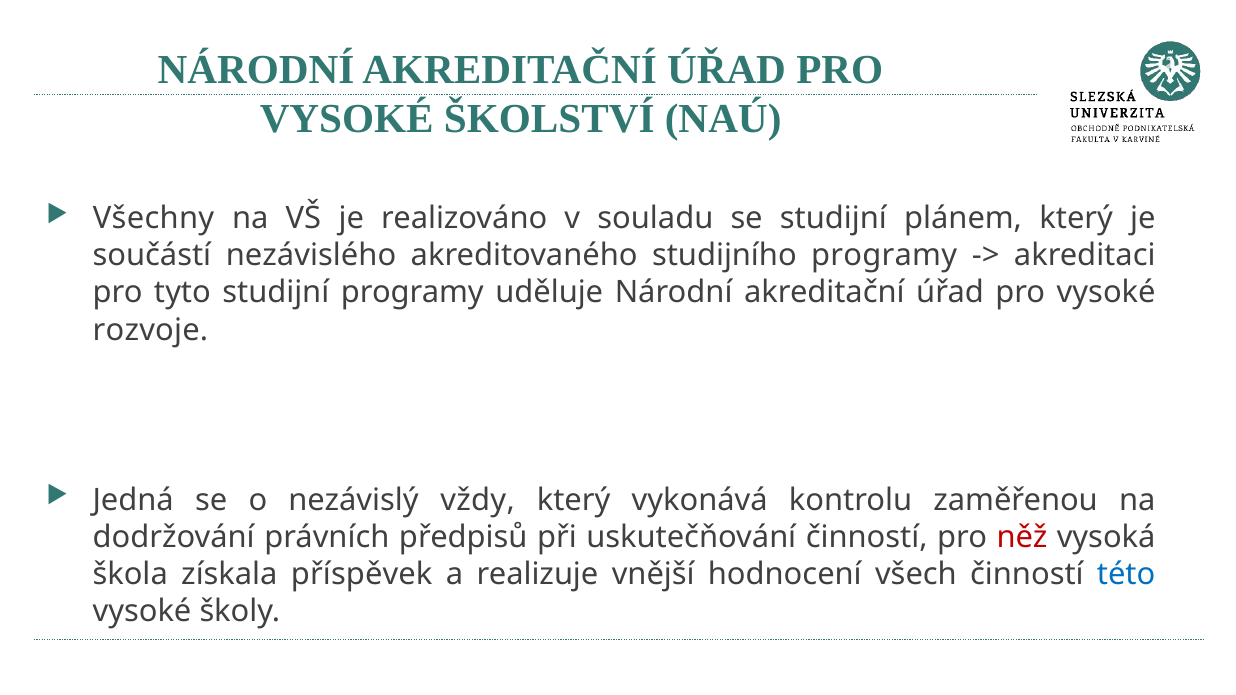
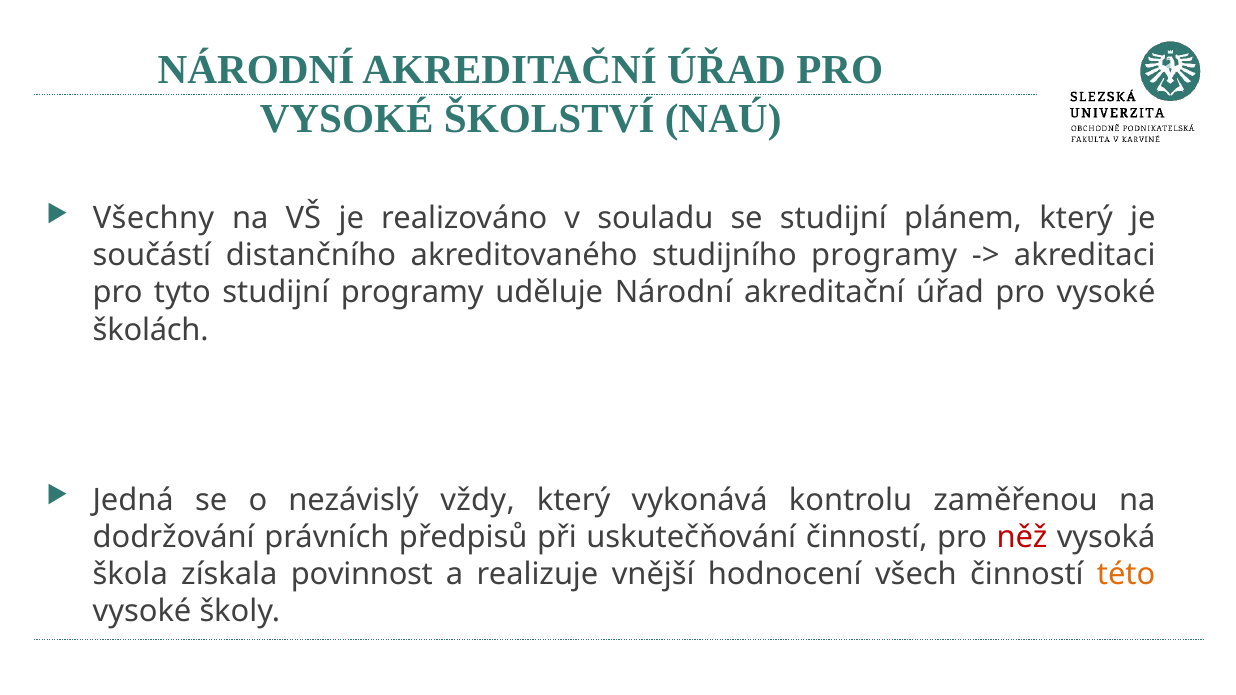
nezávislého: nezávislého -> distančního (311, 256)
rozvoje: rozvoje -> školách (151, 330)
příspěvek: příspěvek -> povinnost (362, 574)
této colour: blue -> orange (1126, 574)
